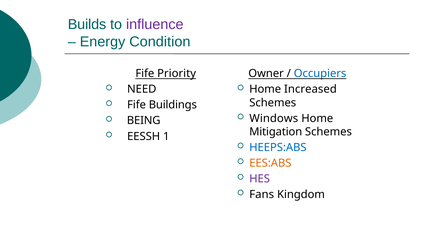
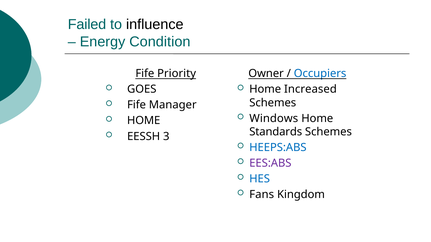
Builds: Builds -> Failed (87, 25)
influence colour: purple -> black (155, 25)
NEED: NEED -> GOES (142, 89)
Buildings: Buildings -> Manager (173, 105)
BEING: BEING -> HOME (144, 121)
Mitigation: Mitigation -> Standards (276, 132)
1: 1 -> 3 (166, 137)
EES:ABS colour: orange -> purple (270, 163)
HES colour: purple -> blue (260, 179)
